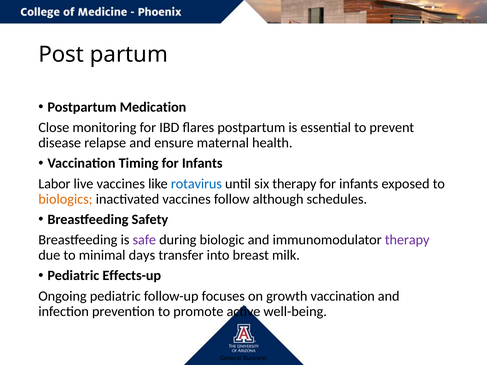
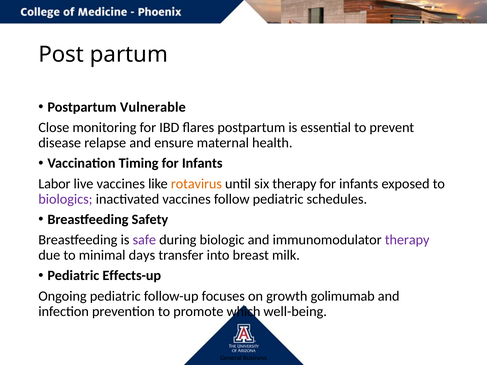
Medication: Medication -> Vulnerable (153, 107)
rotavirus colour: blue -> orange (196, 184)
biologics colour: orange -> purple (65, 199)
follow although: although -> pediatric (278, 199)
growth vaccination: vaccination -> golimumab (343, 296)
active: active -> which (243, 312)
